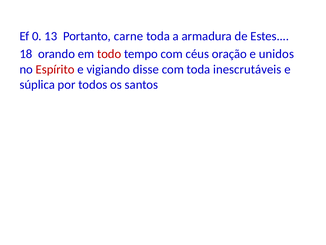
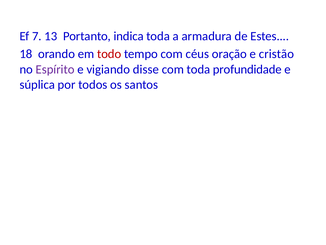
0: 0 -> 7 (37, 36)
carne: carne -> indica (129, 36)
unidos: unidos -> cristão (276, 54)
Espírito colour: red -> purple (55, 69)
inescrutáveis: inescrutáveis -> profundidade (247, 69)
